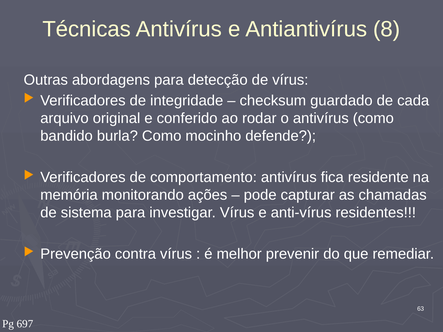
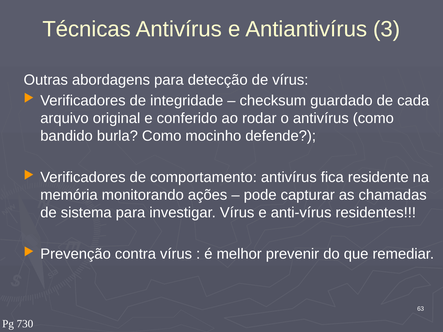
8: 8 -> 3 (387, 29)
697: 697 -> 730 (25, 324)
